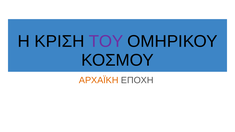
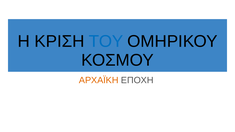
ΤΟΥ colour: purple -> blue (106, 41)
